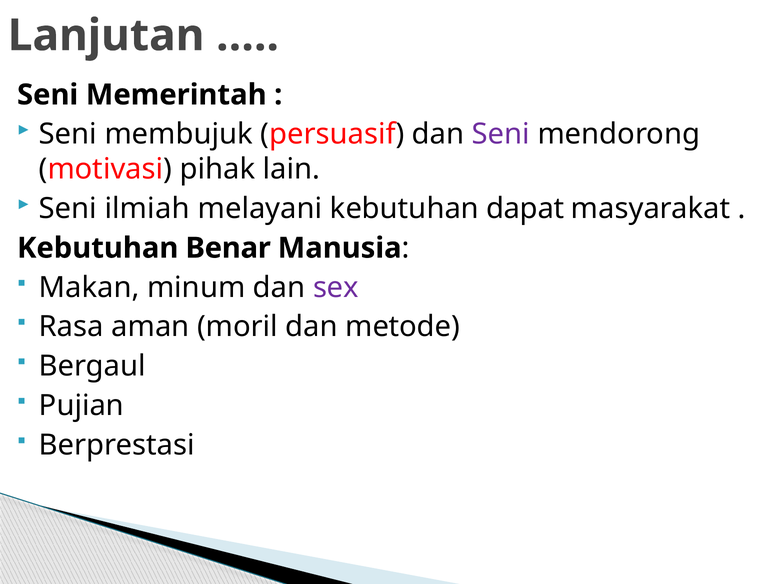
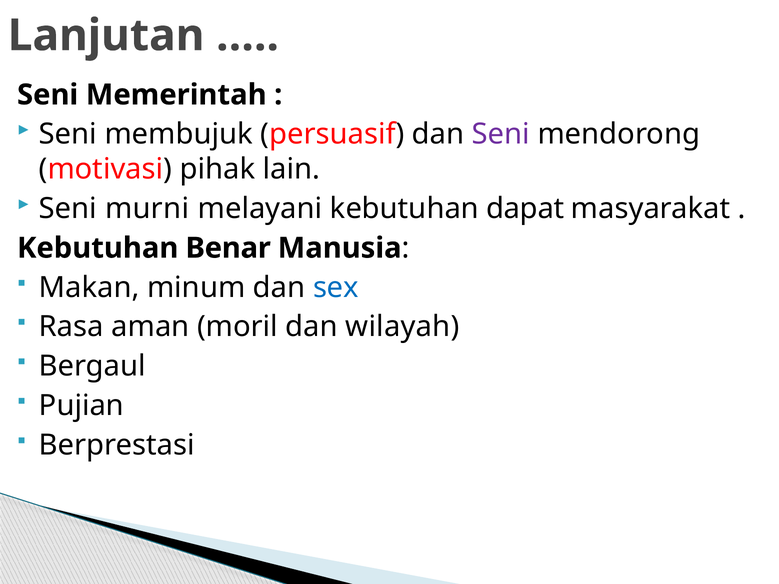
ilmiah: ilmiah -> murni (147, 209)
sex colour: purple -> blue (336, 288)
metode: metode -> wilayah (402, 327)
